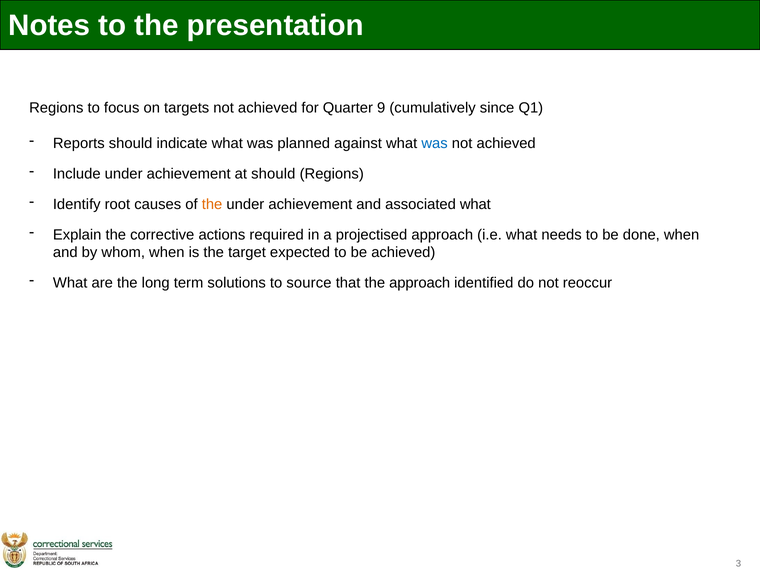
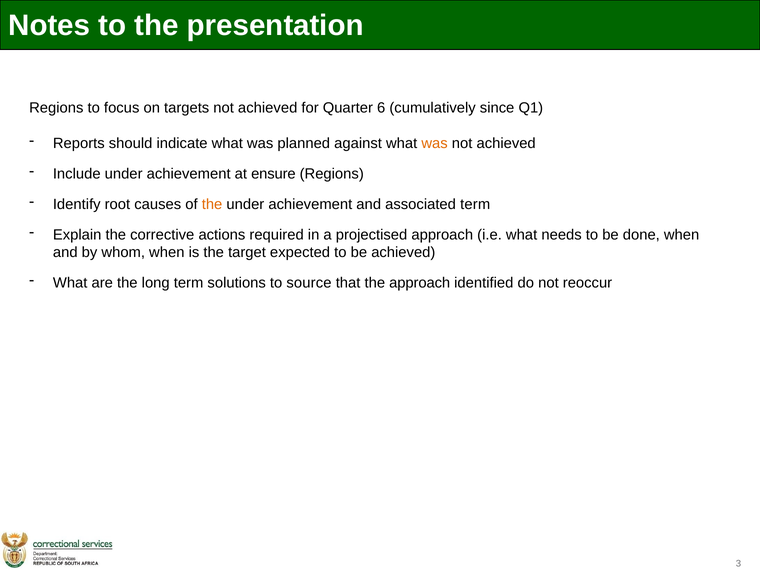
9: 9 -> 6 (381, 108)
was colour: blue -> orange (435, 143)
at should: should -> ensure (273, 174)
associated what: what -> term (475, 204)
